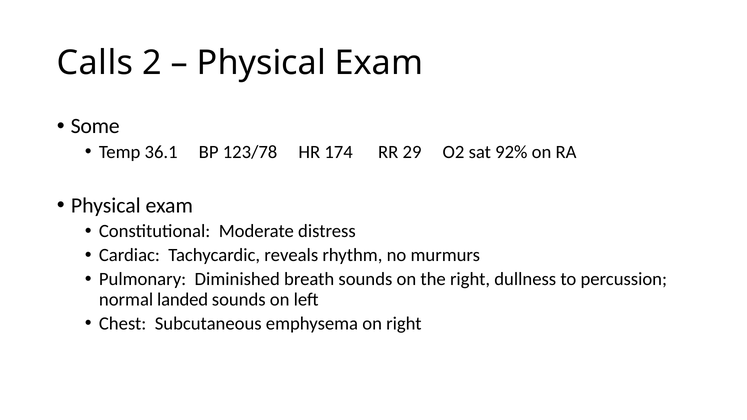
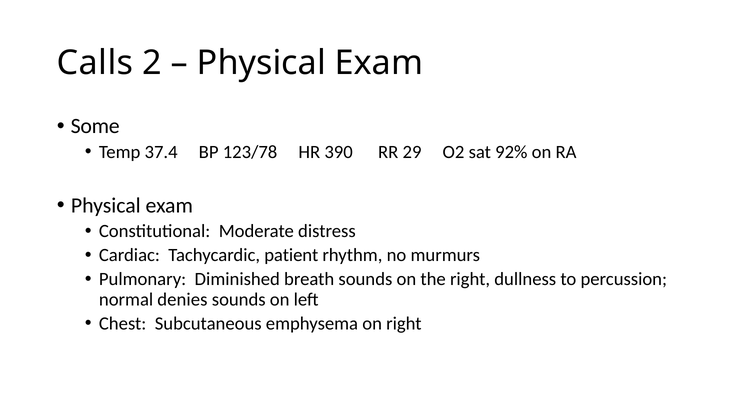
36.1: 36.1 -> 37.4 (161, 152)
174: 174 -> 390 (339, 152)
reveals: reveals -> patient (291, 255)
landed: landed -> denies (182, 300)
